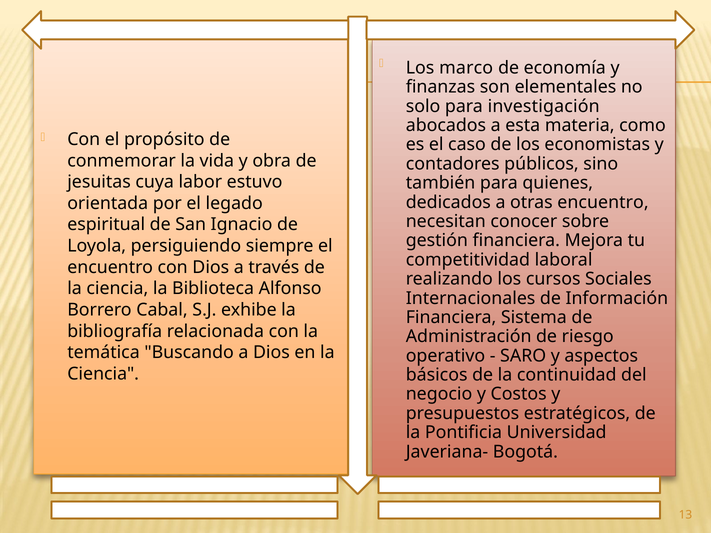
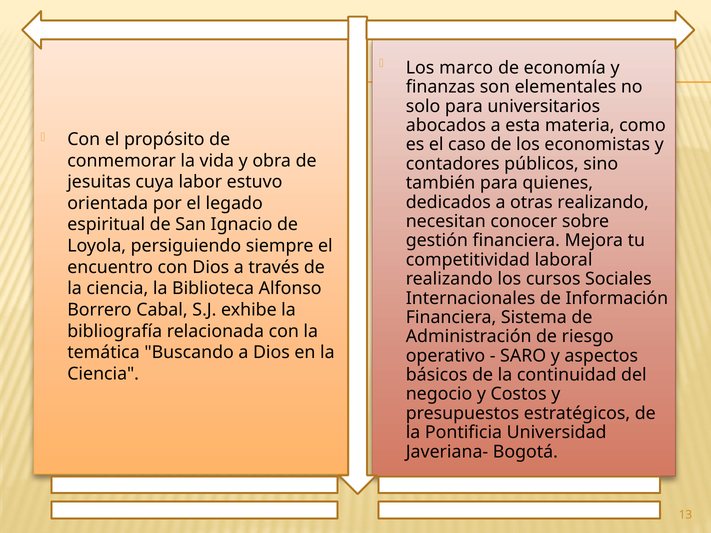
investigación: investigación -> universitarios (544, 106)
otras encuentro: encuentro -> realizando (603, 202)
